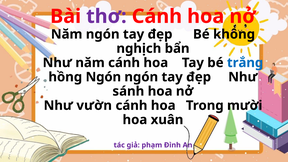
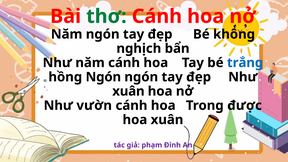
thơ colour: purple -> green (106, 16)
sánh: sánh -> xuân (128, 91)
mười: mười -> được (245, 105)
